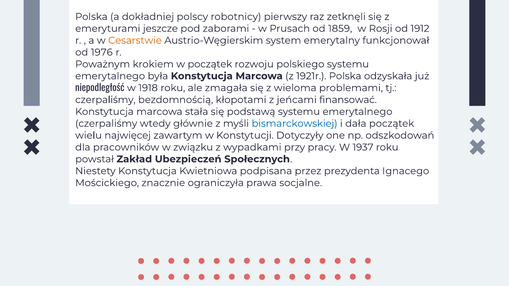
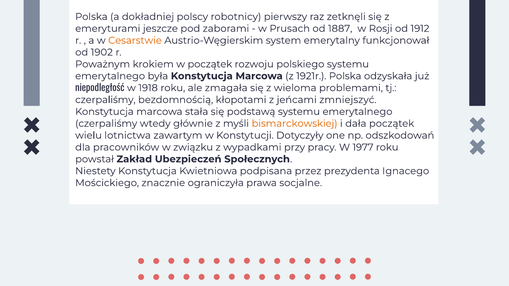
1859: 1859 -> 1887 (340, 29)
1976: 1976 -> 1902 (102, 52)
finansować: finansować -> zmniejszyć (348, 100)
bismarckowskiej colour: blue -> orange (295, 124)
najwięcej: najwięcej -> lotnictwa (128, 136)
1937: 1937 -> 1977 (363, 147)
